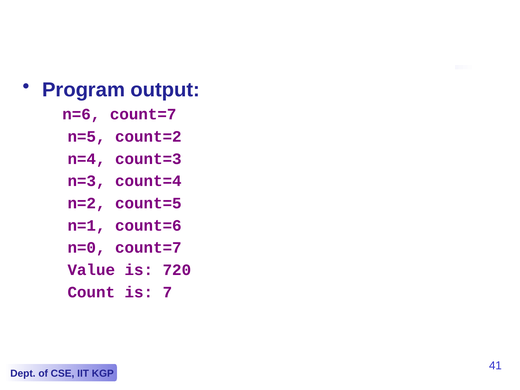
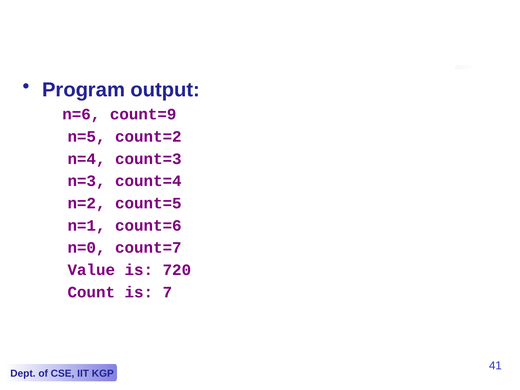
n=6 count=7: count=7 -> count=9 (143, 114)
